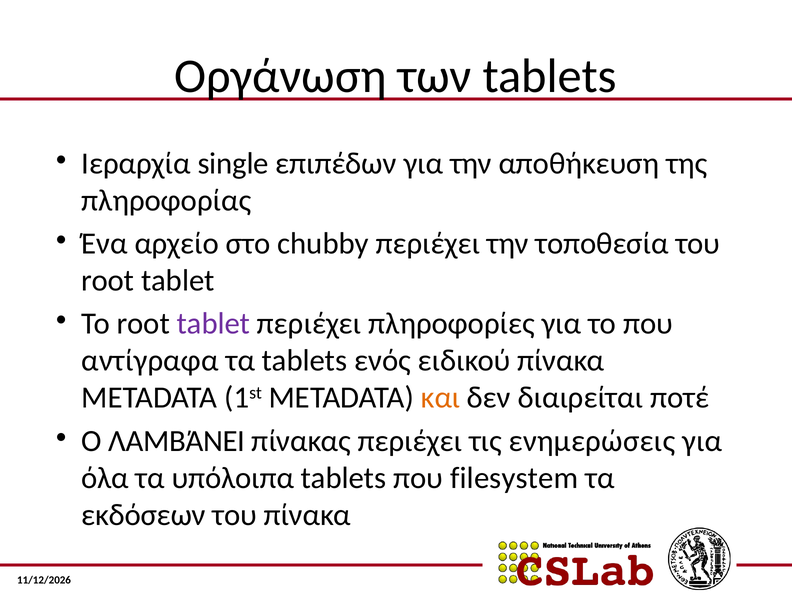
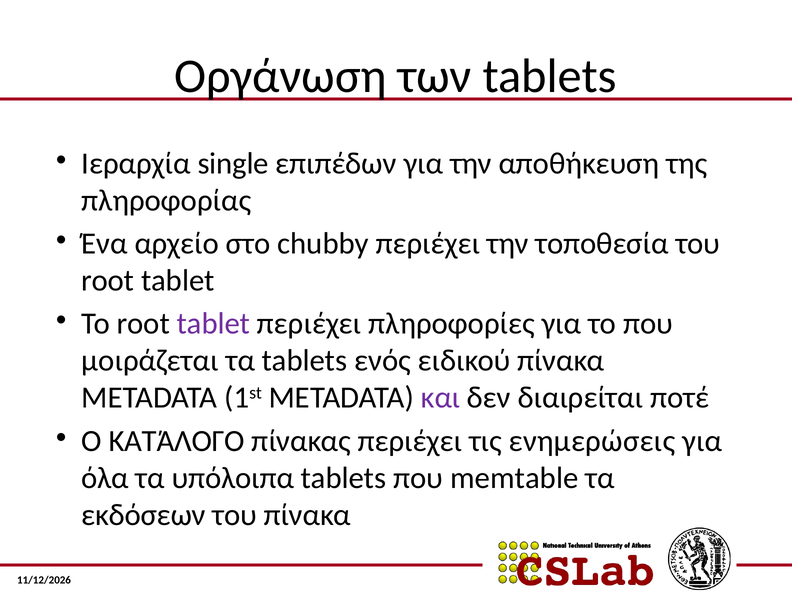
αντίγραφα: αντίγραφα -> µοιράζεται (150, 361)
και colour: orange -> purple (440, 398)
ΛΑΜΒΆΝΕΙ: ΛΑΜΒΆΝΕΙ -> ΚΑΤΆΛΟΓΟ (177, 441)
filesystem: filesystem -> memtable (514, 478)
